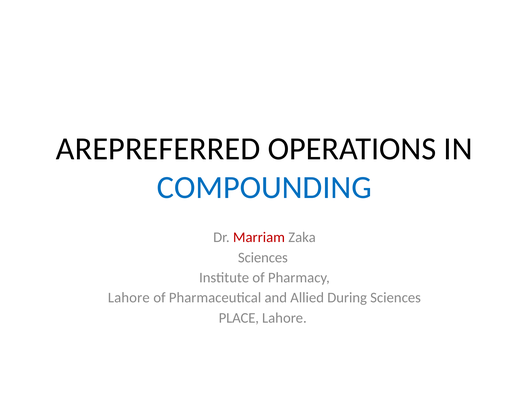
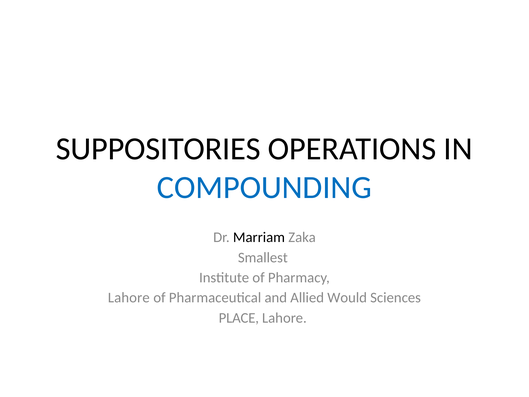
AREPREFERRED: AREPREFERRED -> SUPPOSITORIES (158, 149)
Marriam colour: red -> black (259, 237)
Sciences: Sciences -> Smallest (263, 257)
During: During -> Would (347, 298)
